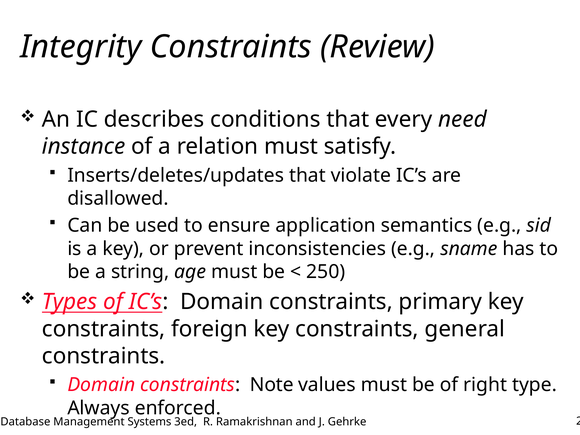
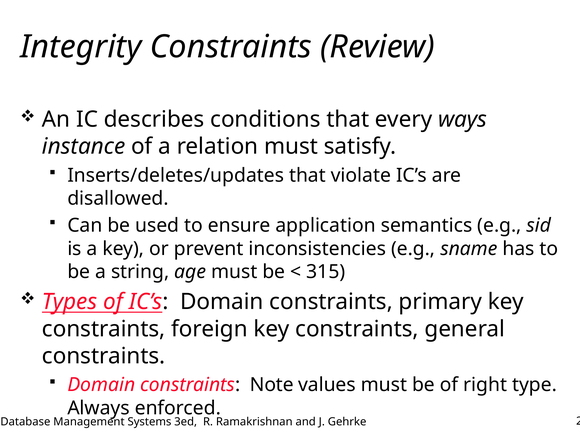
need: need -> ways (463, 119)
250: 250 -> 315 (326, 272)
